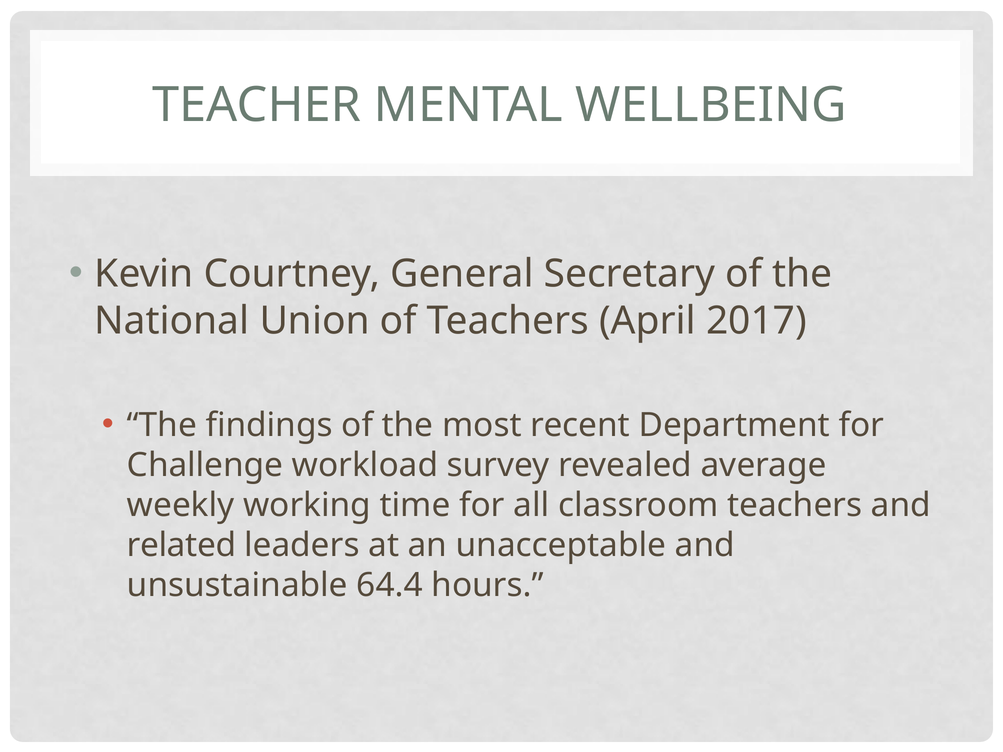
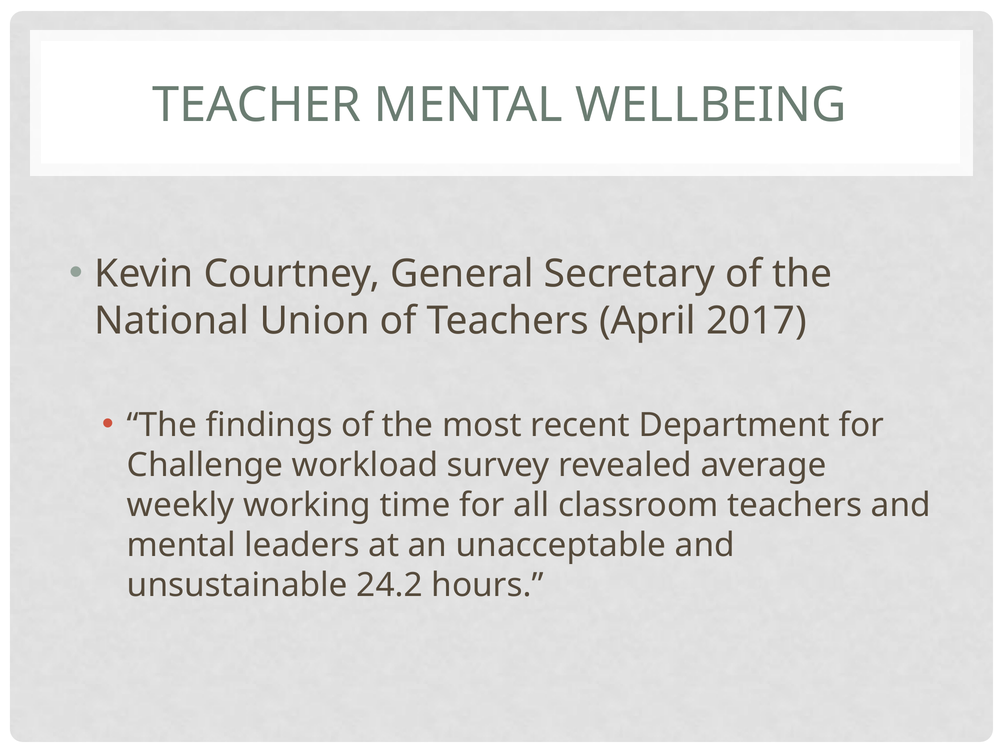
related: related -> mental (181, 546)
64.4: 64.4 -> 24.2 (390, 586)
